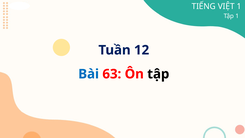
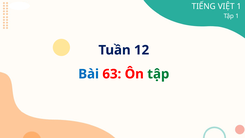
tập colour: black -> green (158, 74)
